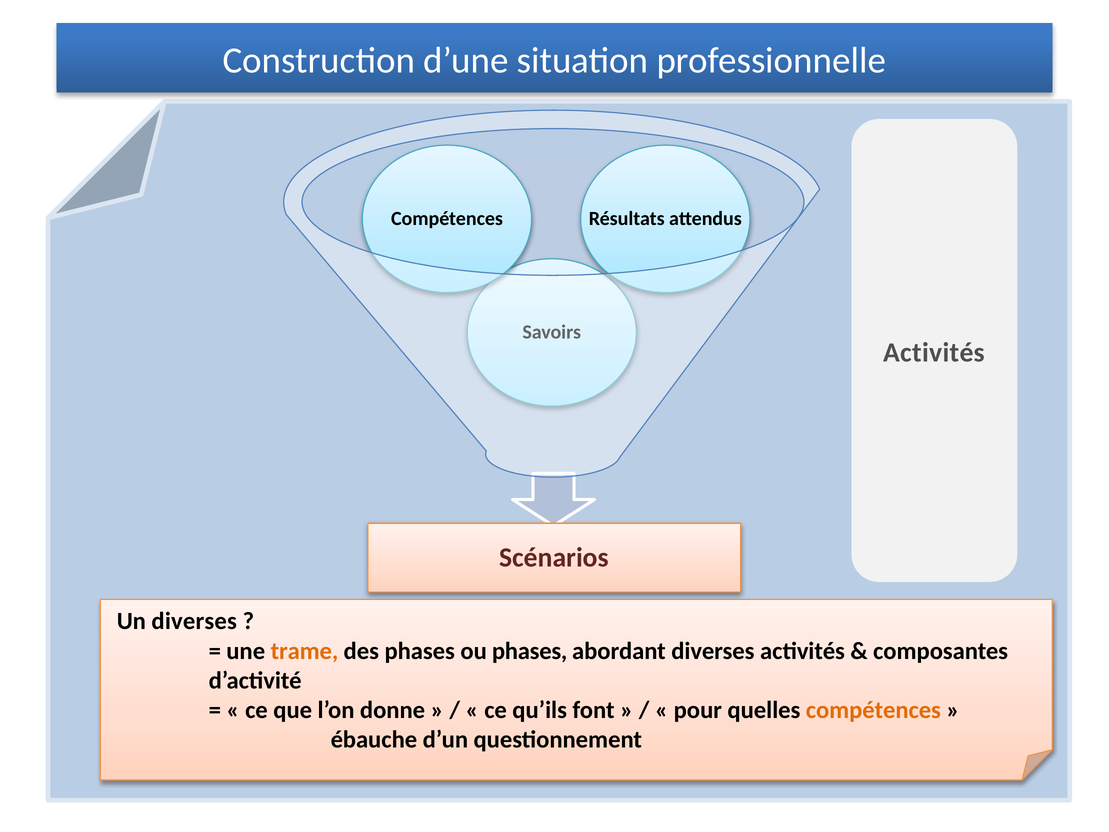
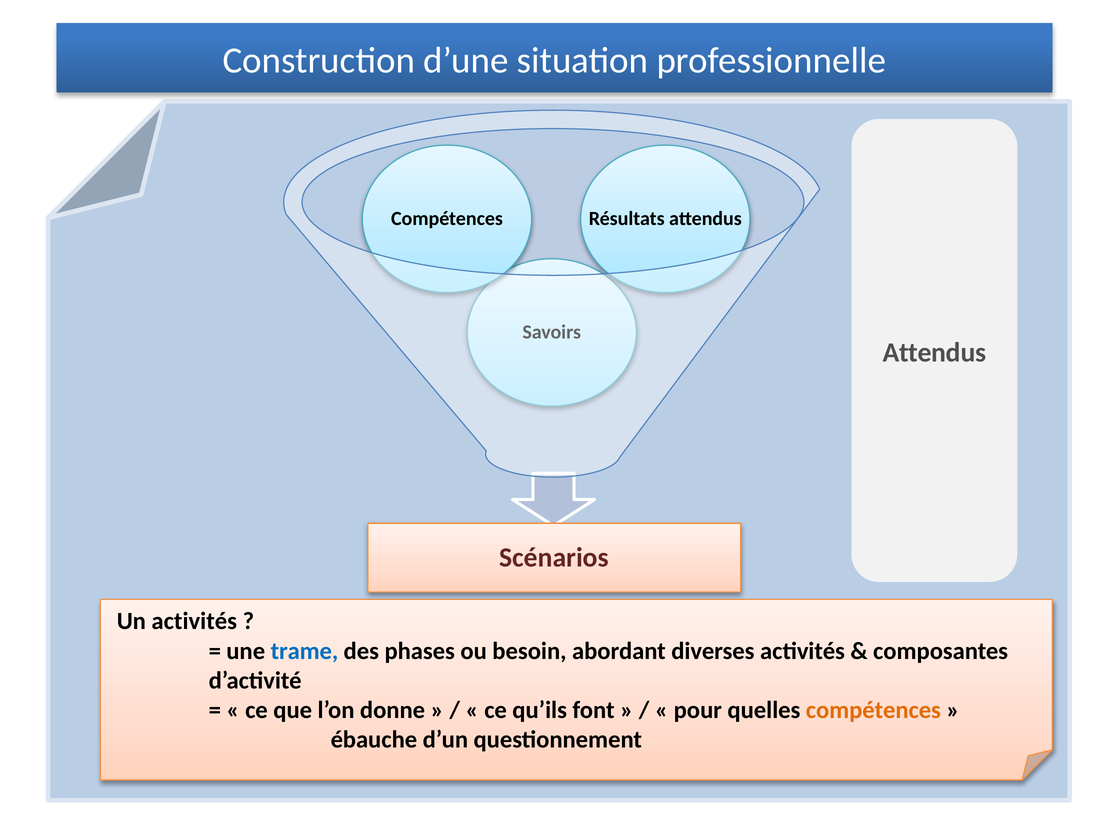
Activités: Activités -> Attendus (934, 352)
Un diverses: diverses -> activités (194, 621)
trame colour: orange -> blue (304, 651)
ou phases: phases -> besoin (529, 651)
